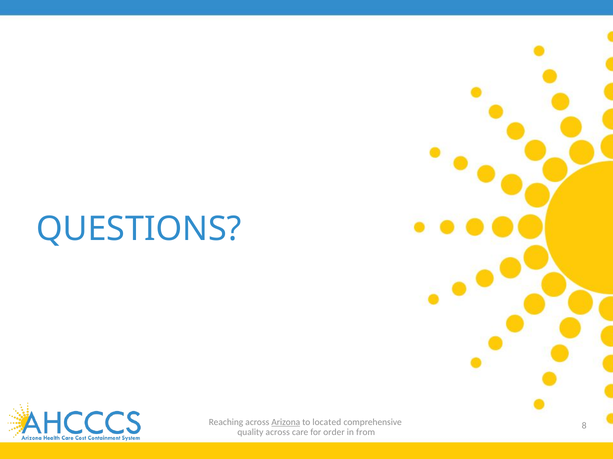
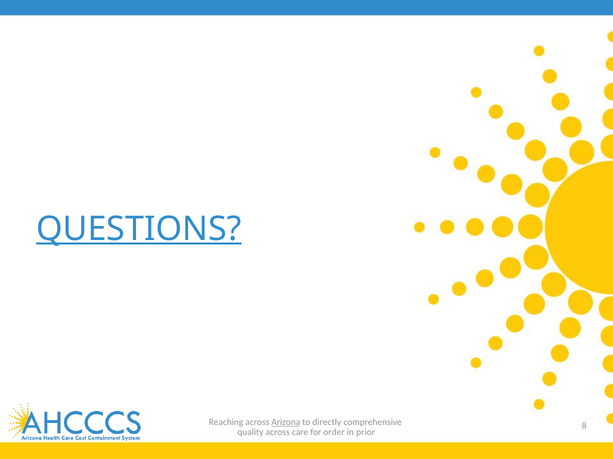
QUESTIONS underline: none -> present (139, 229)
located: located -> directly (327, 423)
from: from -> prior (366, 433)
